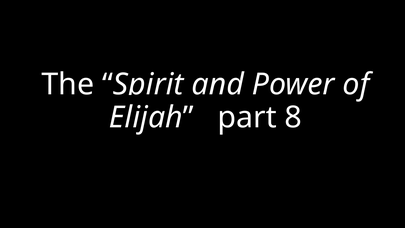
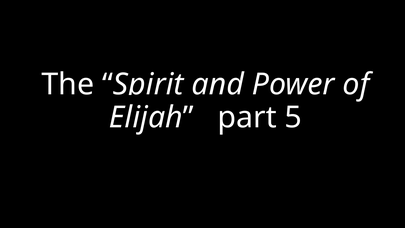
8: 8 -> 5 (293, 117)
